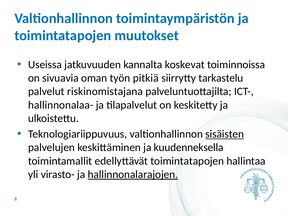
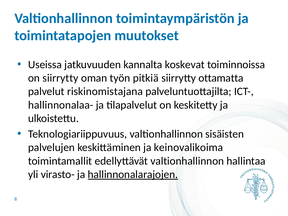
on sivuavia: sivuavia -> siirrytty (60, 78)
tarkastelu: tarkastelu -> ottamatta (221, 78)
sisäisten underline: present -> none (225, 134)
kuudenneksella: kuudenneksella -> keinovalikoima (188, 147)
edellyttävät toimintatapojen: toimintatapojen -> valtionhallinnon (187, 161)
